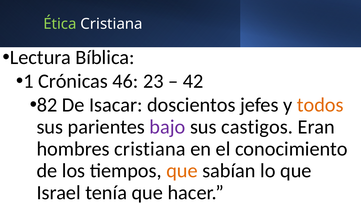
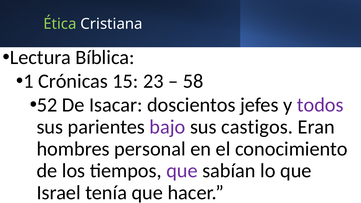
46: 46 -> 15 (125, 81)
42: 42 -> 58 (193, 81)
82: 82 -> 52 (47, 105)
todos colour: orange -> purple (320, 105)
hombres cristiana: cristiana -> personal (150, 149)
que colour: orange -> purple (182, 171)
